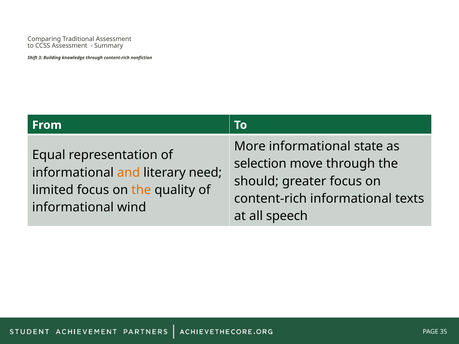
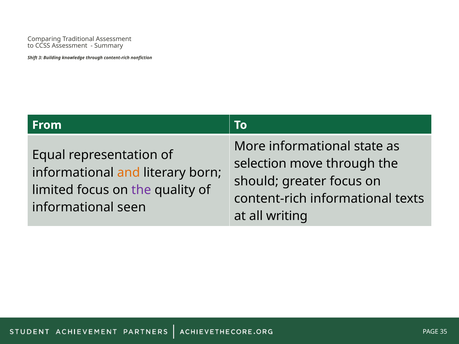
need: need -> born (205, 173)
the colour: orange -> purple (141, 190)
wind: wind -> seen (132, 207)
speech: speech -> writing (287, 216)
